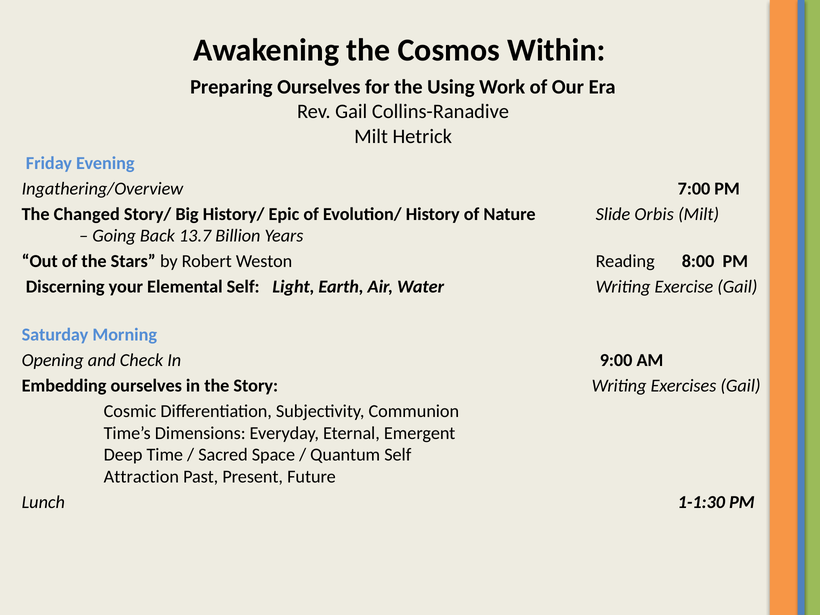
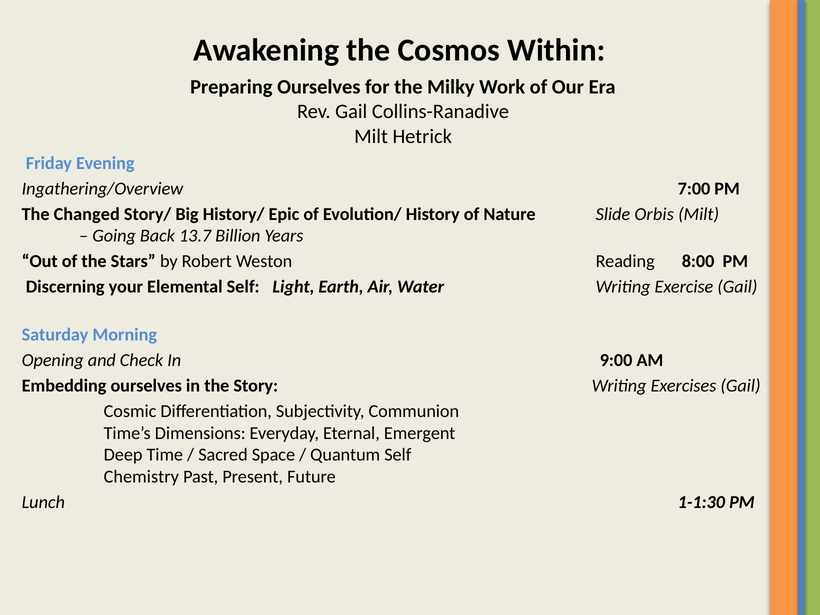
Using: Using -> Milky (451, 87)
Attraction: Attraction -> Chemistry (141, 477)
